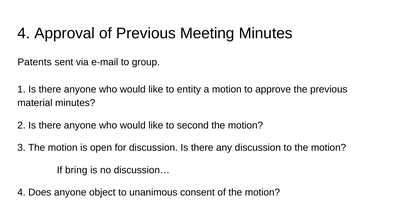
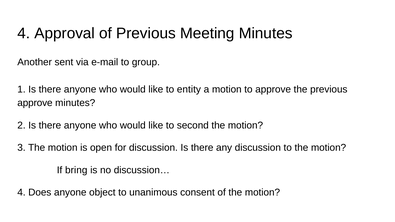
Patents: Patents -> Another (35, 62)
material: material -> approve (35, 103)
